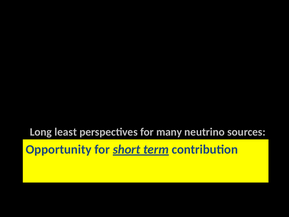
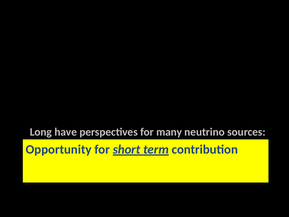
least: least -> have (66, 132)
